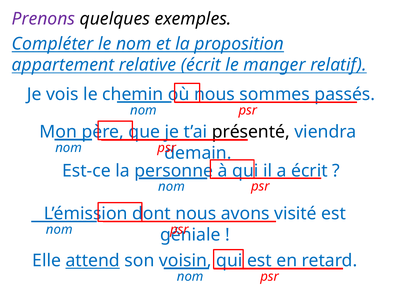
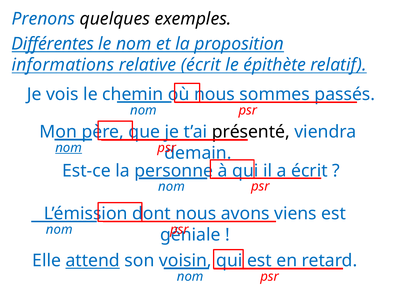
Prenons colour: purple -> blue (43, 19)
Compléter: Compléter -> Différentes (53, 44)
appartement: appartement -> informations (63, 65)
manger: manger -> épithète (275, 65)
nom underline: none -> present (69, 148)
visité: visité -> viens (295, 214)
